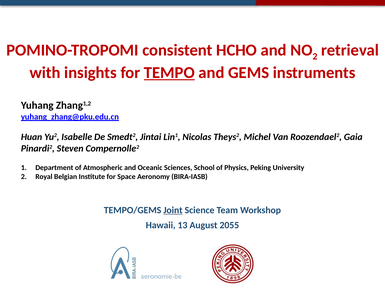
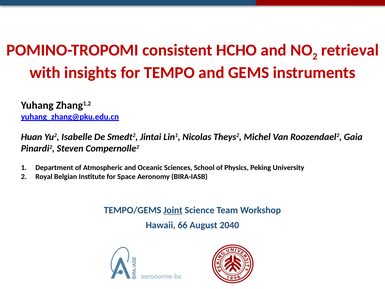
TEMPO underline: present -> none (169, 73)
13: 13 -> 66 (183, 225)
2055: 2055 -> 2040 (229, 225)
